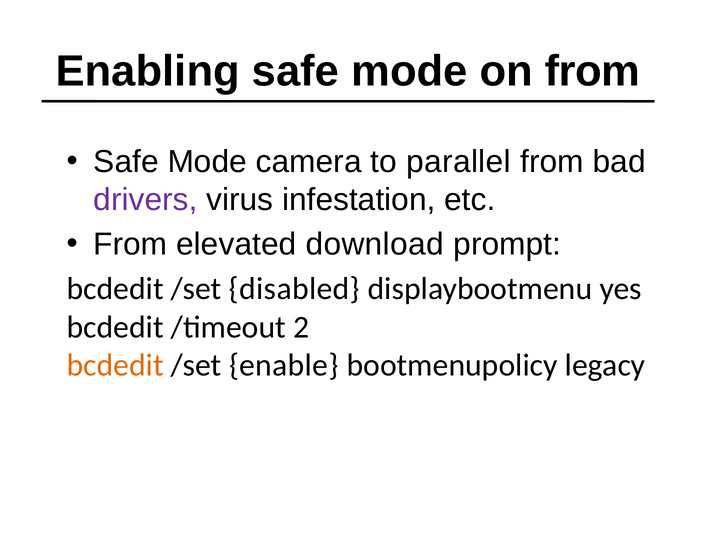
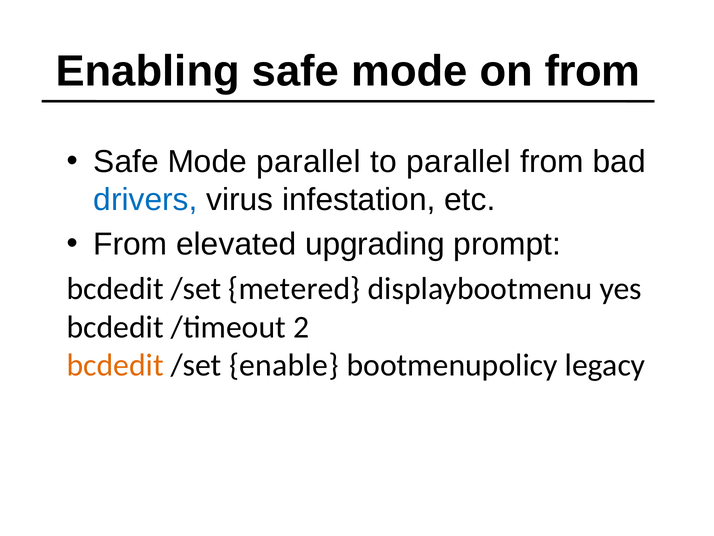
Mode camera: camera -> parallel (309, 162)
drivers colour: purple -> blue (145, 200)
download: download -> upgrading (375, 244)
disabled: disabled -> metered (294, 289)
